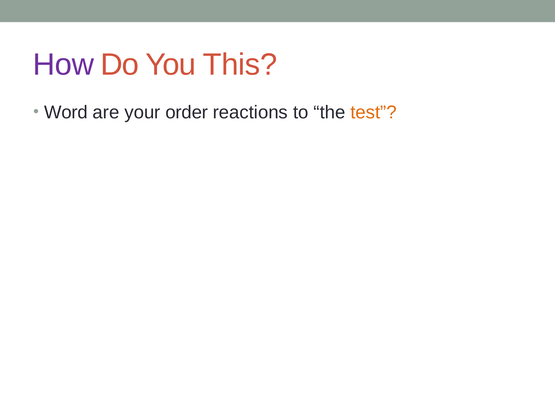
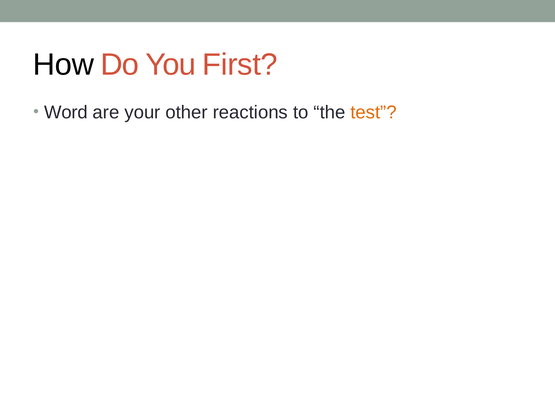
How colour: purple -> black (63, 65)
This: This -> First (240, 65)
order: order -> other (187, 112)
